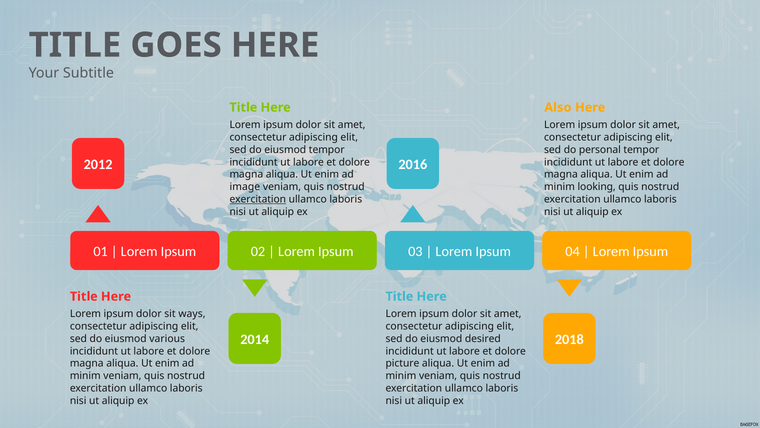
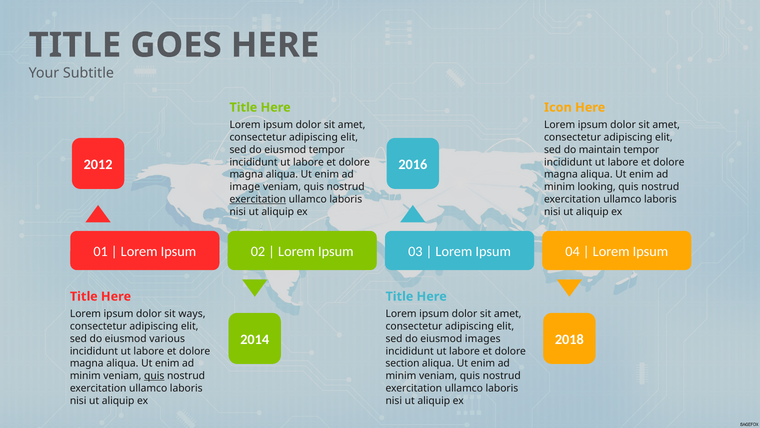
Also: Also -> Icon (558, 107)
personal: personal -> maintain (600, 150)
desired: desired -> images (483, 338)
picture: picture -> section (402, 363)
quis underline: none -> present (154, 376)
